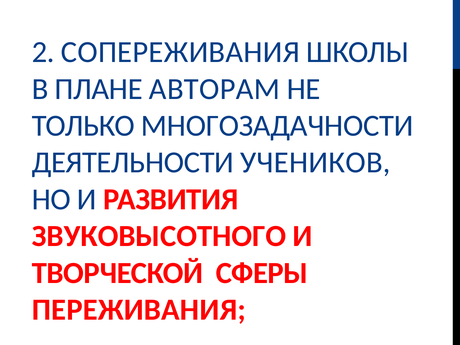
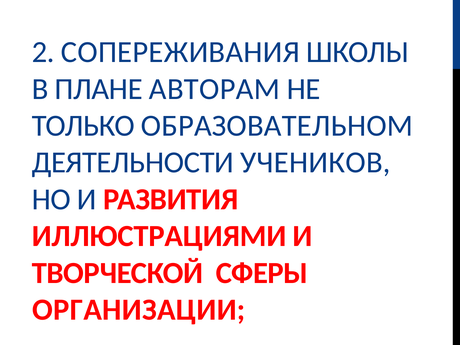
МНОГОЗАДАЧНОСТИ: МНОГОЗАДАЧНОСТИ -> ОБРАЗОВАТЕЛЬНОМ (277, 126)
ЗВУКОВЫСОТНОГО: ЗВУКОВЫСОТНОГО -> ИЛЛЮСТРАЦИЯМИ (159, 236)
ПЕРЕЖИВАНИЯ: ПЕРЕЖИВАНИЯ -> ОРГАНИЗАЦИИ (139, 310)
